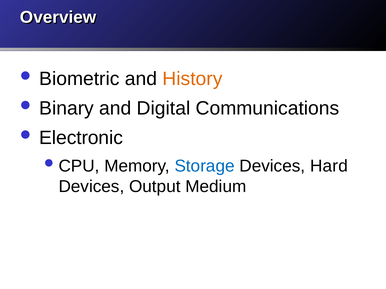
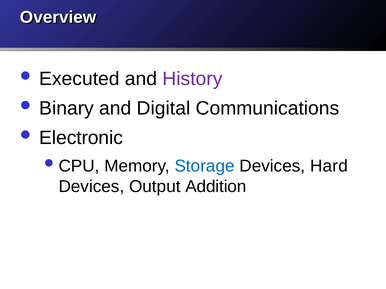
Biometric: Biometric -> Executed (79, 79)
History colour: orange -> purple (192, 79)
Medium: Medium -> Addition (216, 187)
